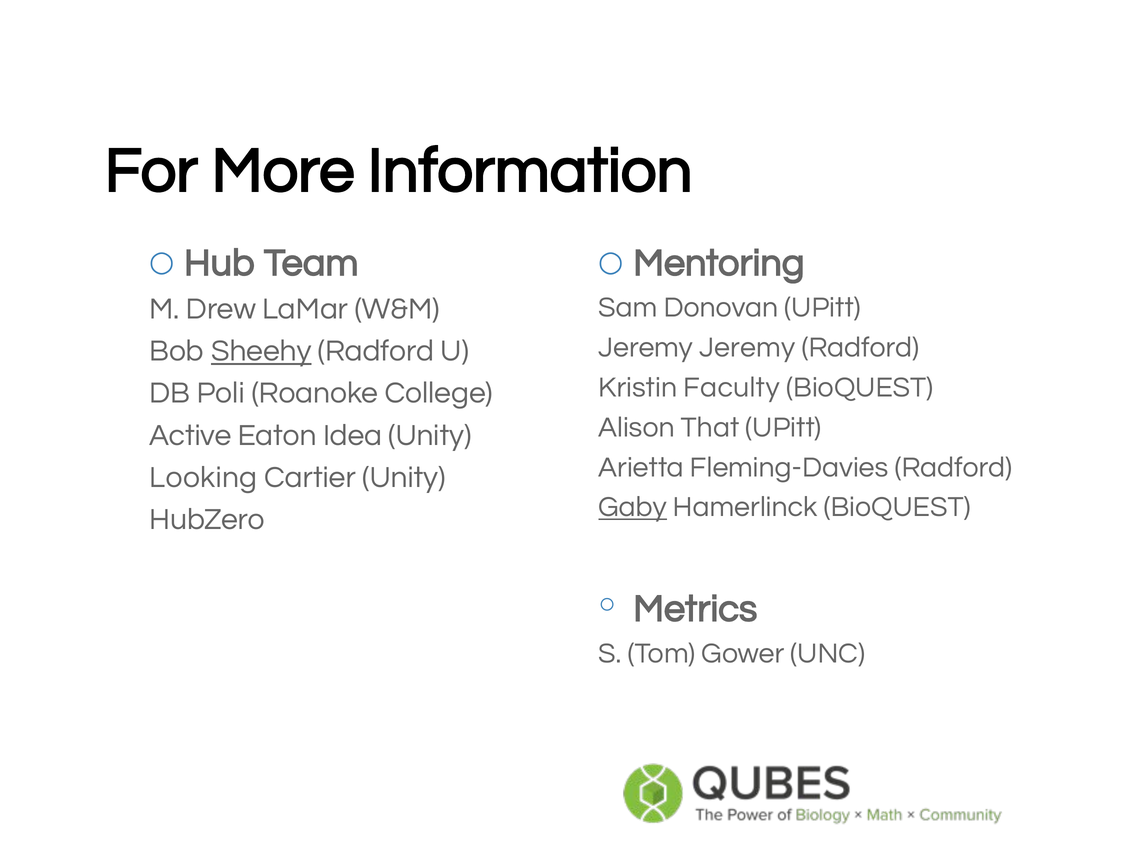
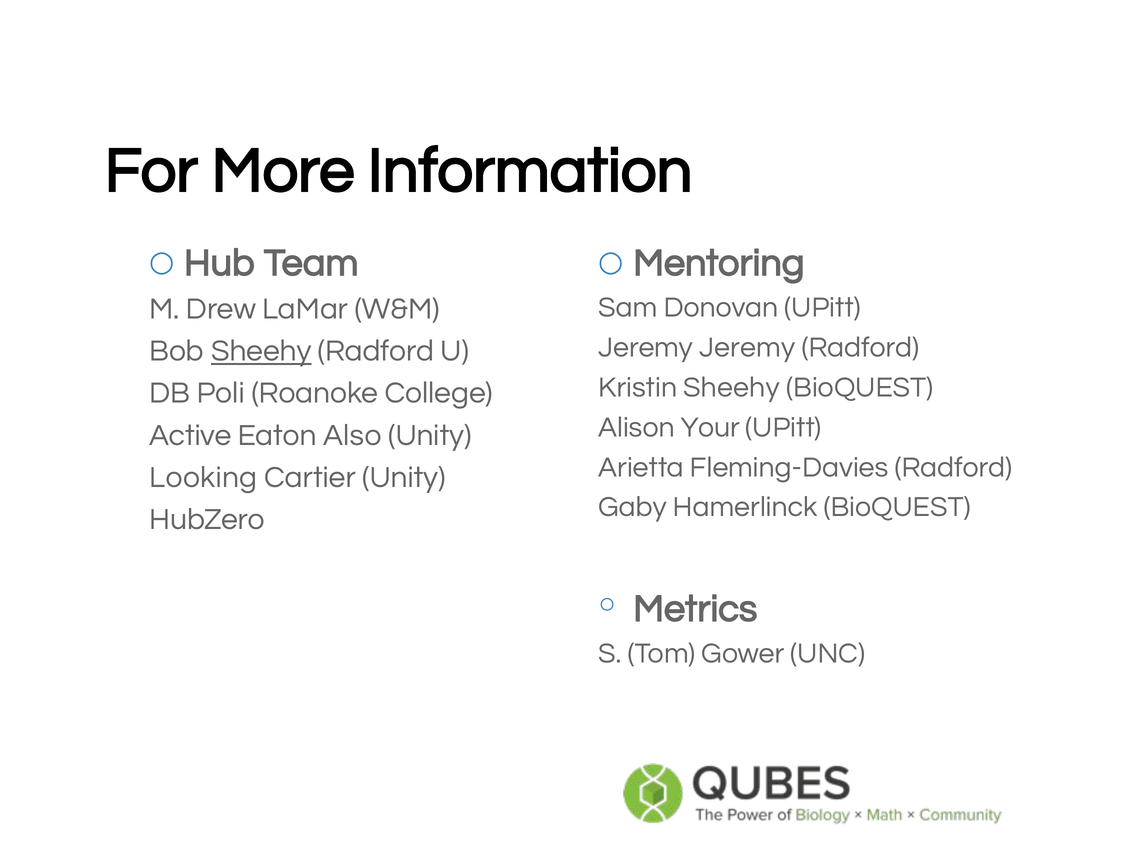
Kristin Faculty: Faculty -> Sheehy (732, 387)
That: That -> Your (710, 427)
Idea: Idea -> Also (352, 435)
Gaby underline: present -> none (633, 507)
